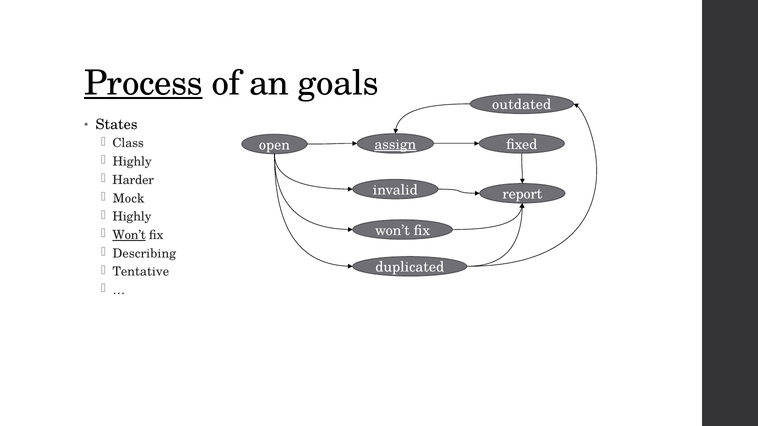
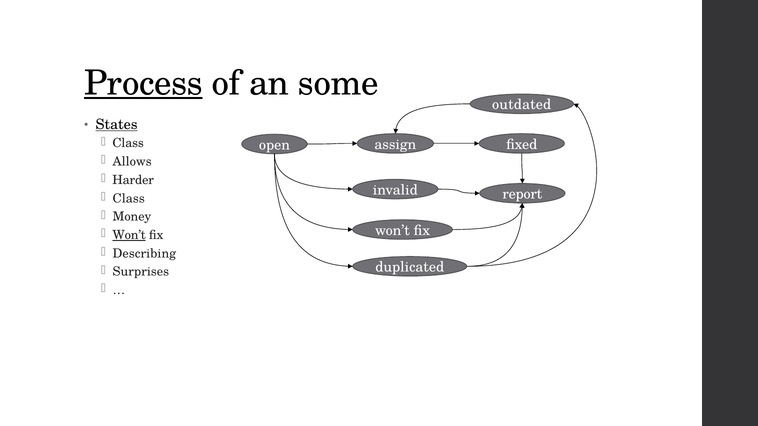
goals: goals -> some (338, 83)
States underline: none -> present (116, 125)
assign underline: present -> none (395, 145)
Highly: Highly -> Allows (132, 162)
Mock: Mock -> Class (129, 199)
Highly: Highly -> Money (132, 217)
Tentative: Tentative -> Surprises (141, 272)
